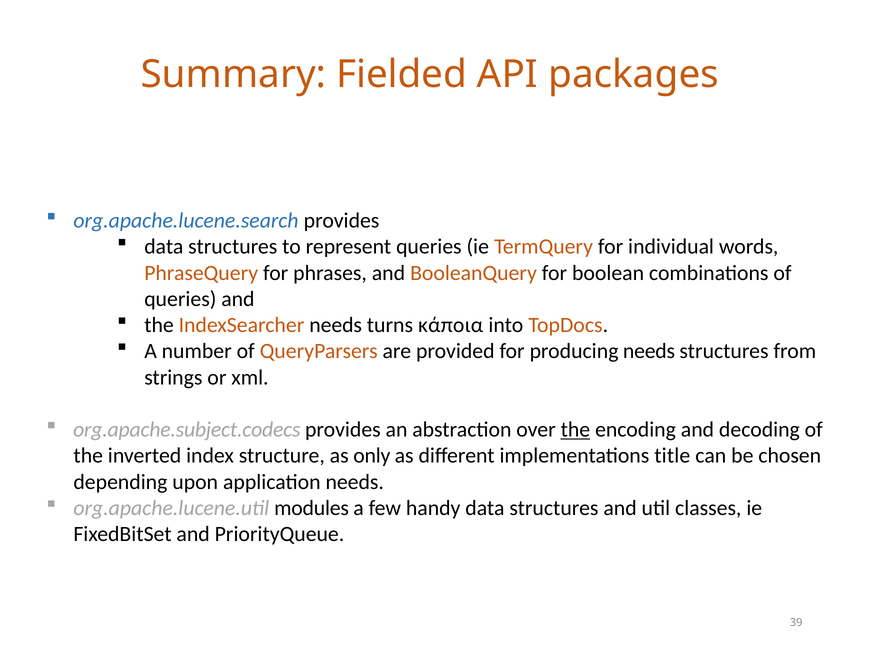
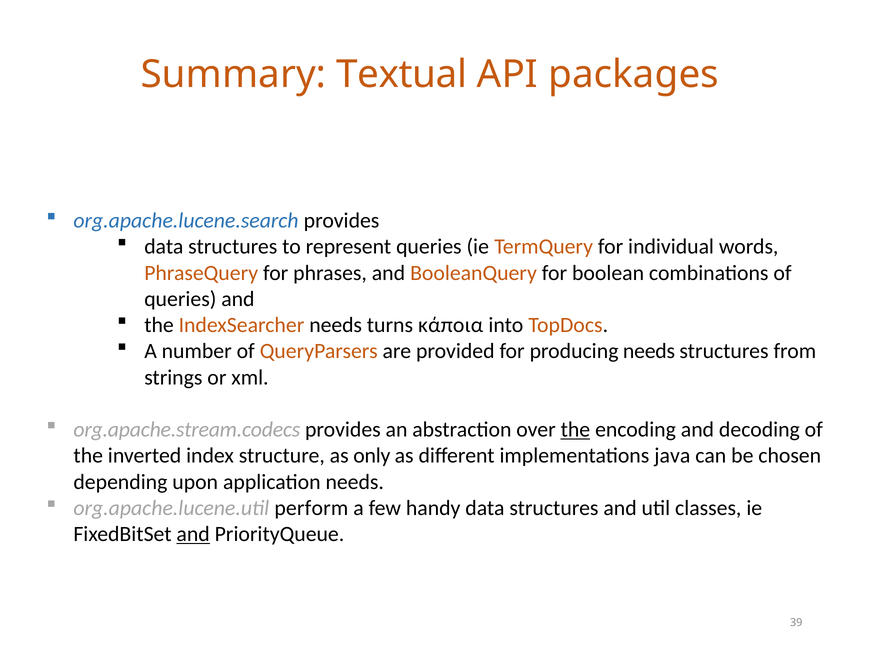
Fielded: Fielded -> Textual (402, 74)
org.apache.subject.codecs: org.apache.subject.codecs -> org.apache.stream.codecs (187, 430)
title: title -> java (672, 456)
modules: modules -> perform (311, 508)
and underline: none -> present (193, 534)
